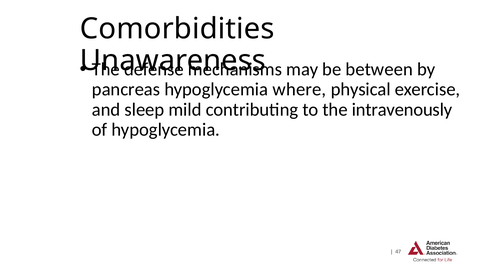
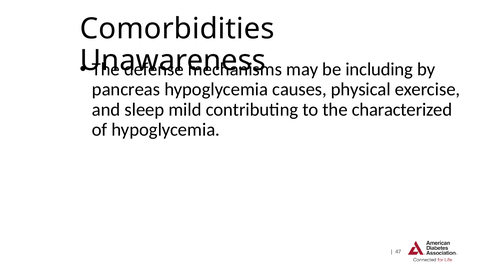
between: between -> including (379, 69)
where: where -> causes (300, 89)
intravenously: intravenously -> characterized (402, 109)
